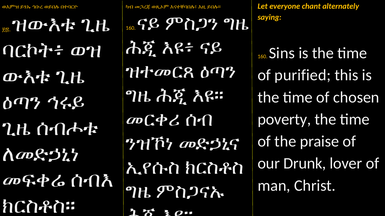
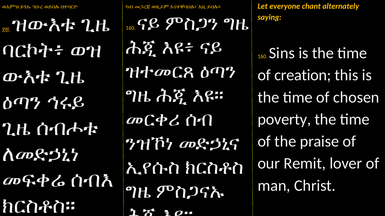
purified: purified -> creation (303, 75)
Drunk: Drunk -> Remit (305, 164)
